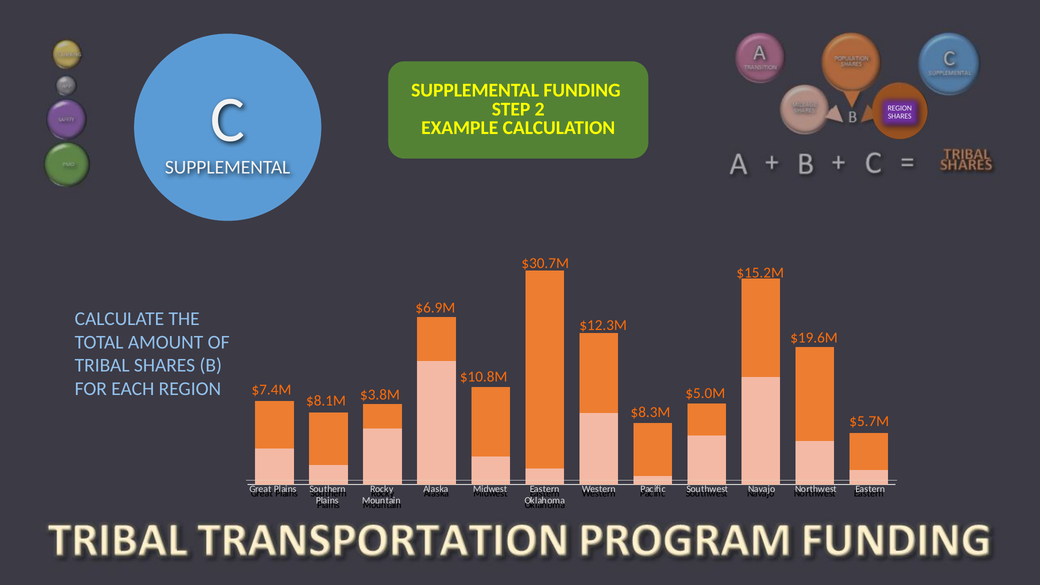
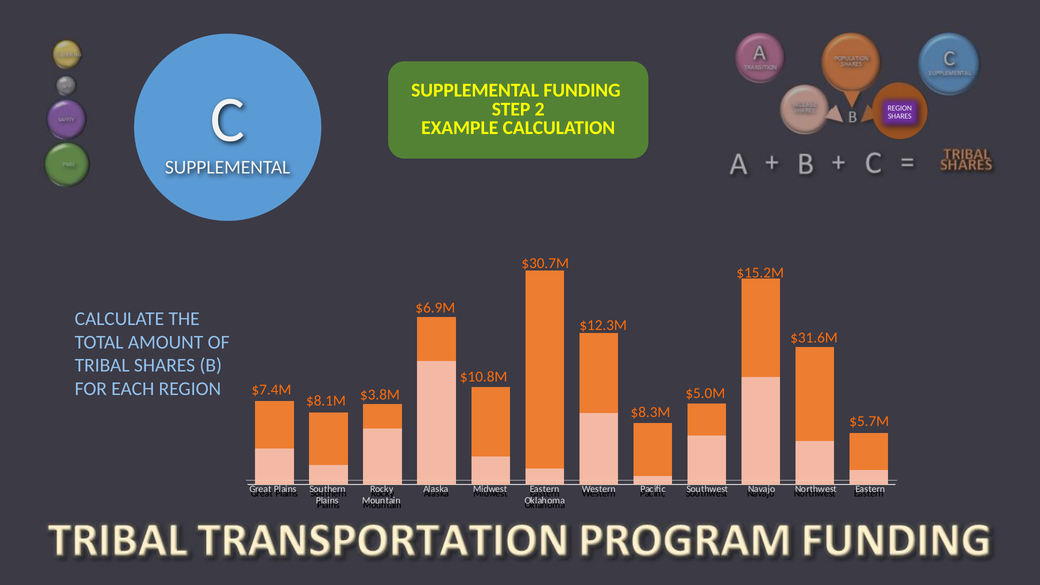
$19.6M: $19.6M -> $31.6M (814, 338)
